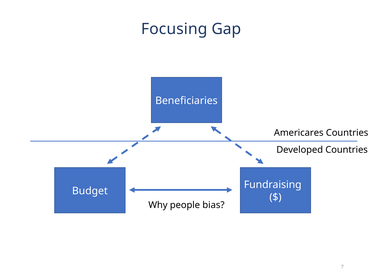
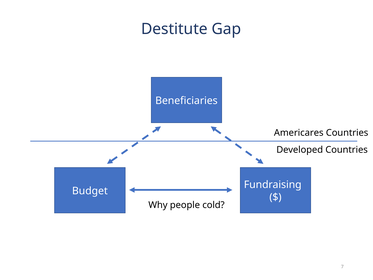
Focusing: Focusing -> Destitute (174, 29)
bias: bias -> cold (213, 205)
